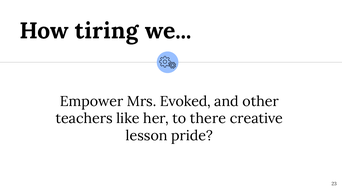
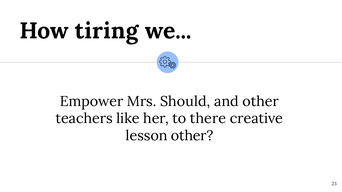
Evoked: Evoked -> Should (185, 102)
lesson pride: pride -> other (192, 136)
